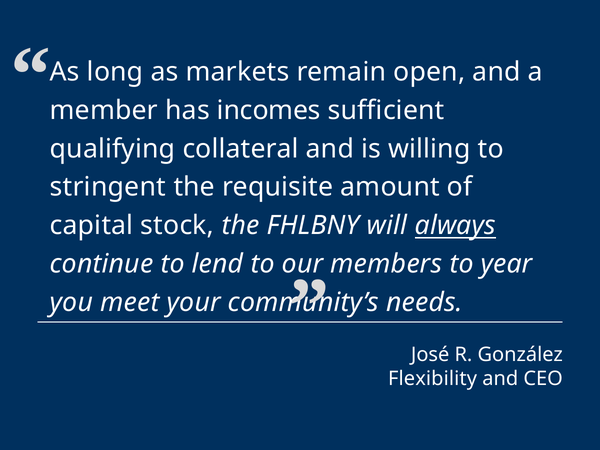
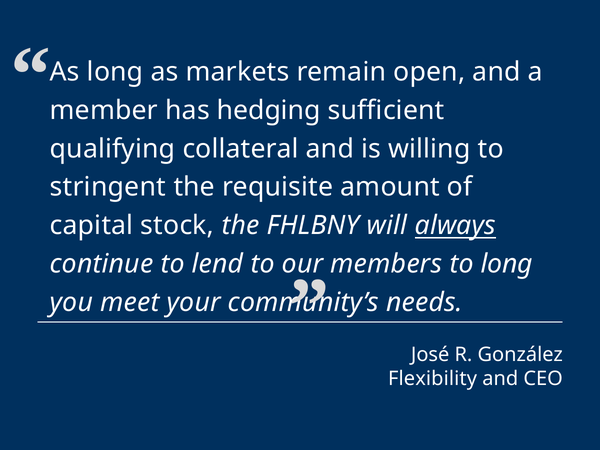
incomes: incomes -> hedging (269, 110)
to year: year -> long (507, 264)
